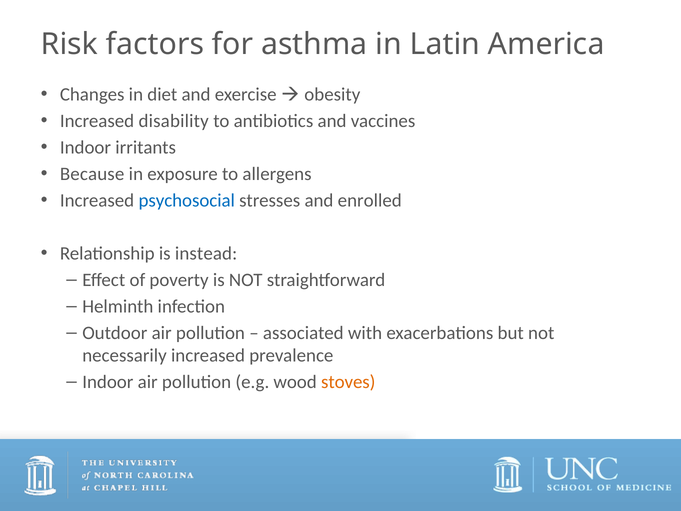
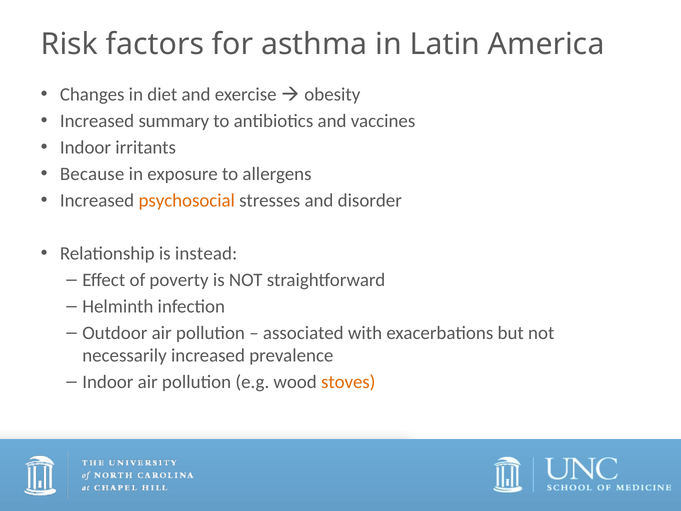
disability: disability -> summary (174, 121)
psychosocial colour: blue -> orange (187, 200)
enrolled: enrolled -> disorder (370, 200)
